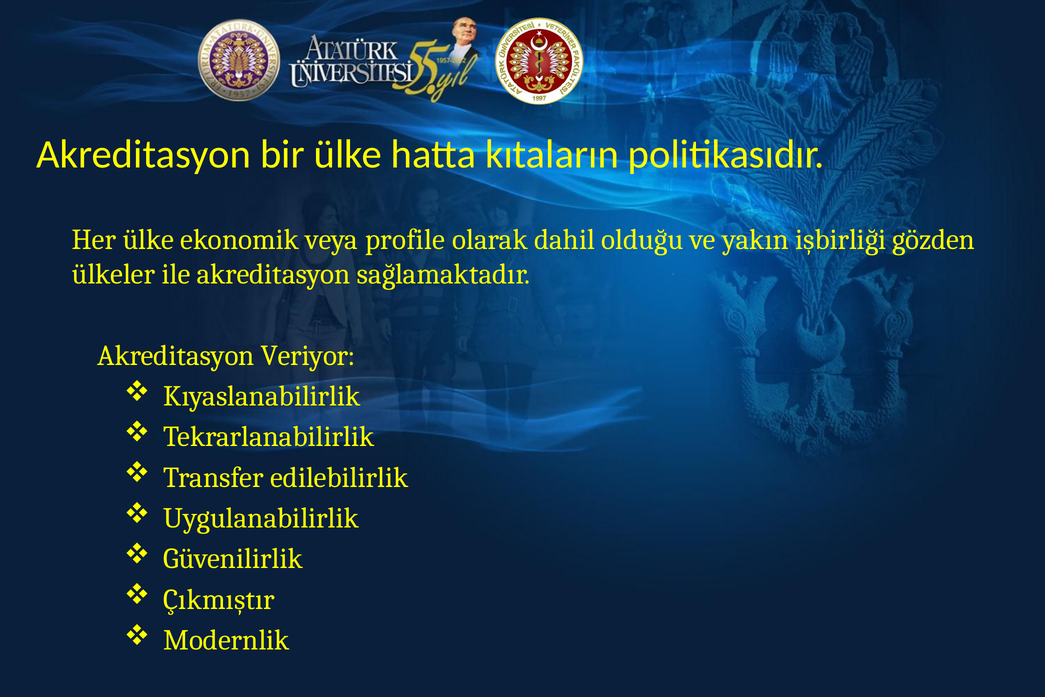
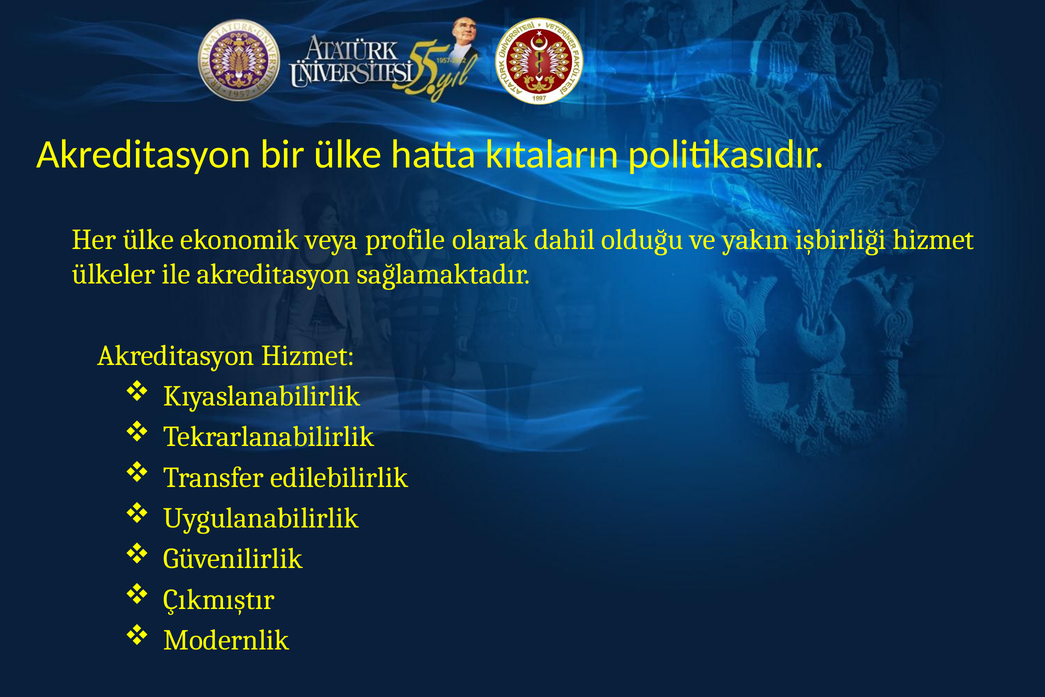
işbirliği gözden: gözden -> hizmet (934, 239)
Akreditasyon Veriyor: Veriyor -> Hizmet (308, 356)
